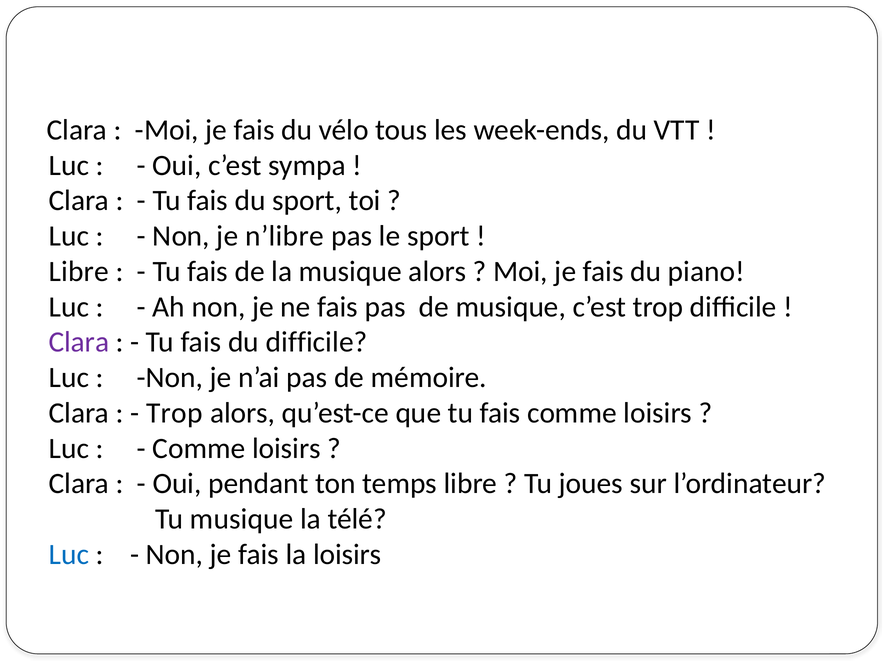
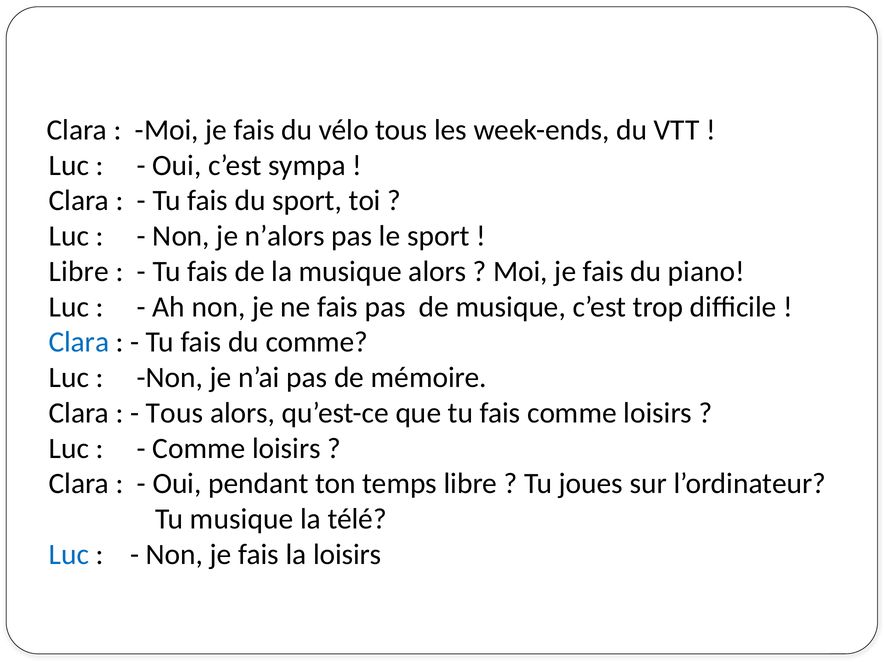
n’libre: n’libre -> n’alors (285, 236)
Clara colour: purple -> blue (79, 342)
du difficile: difficile -> comme (317, 342)
Trop: Trop -> Tous (175, 413)
